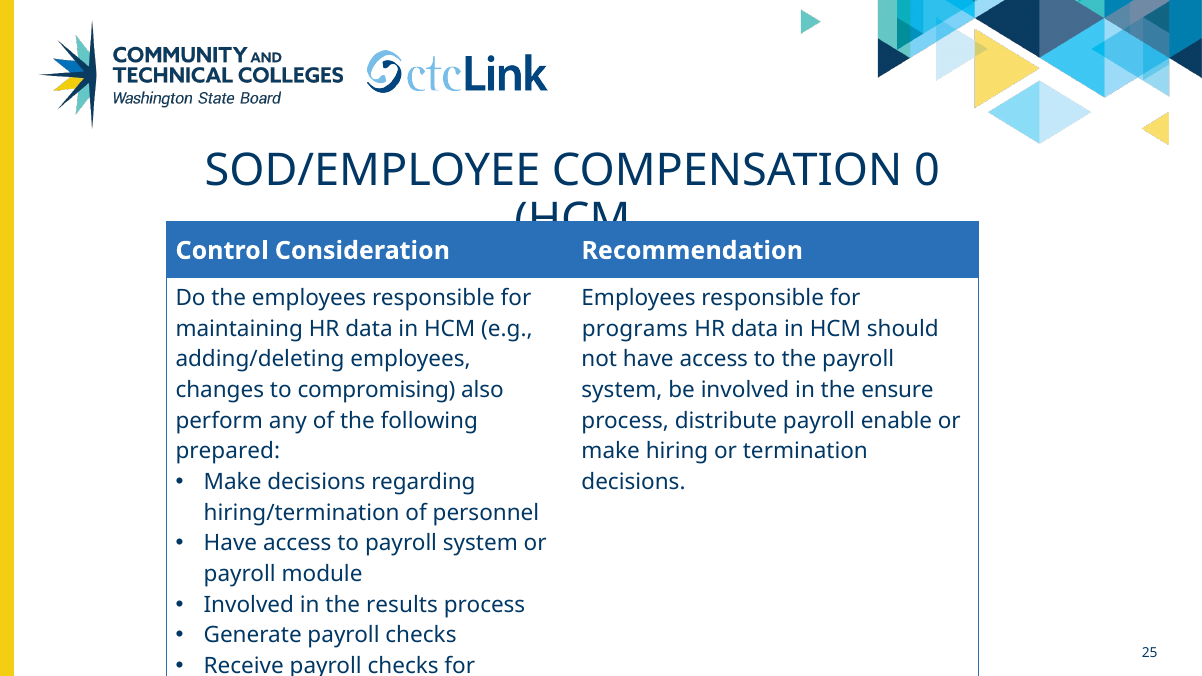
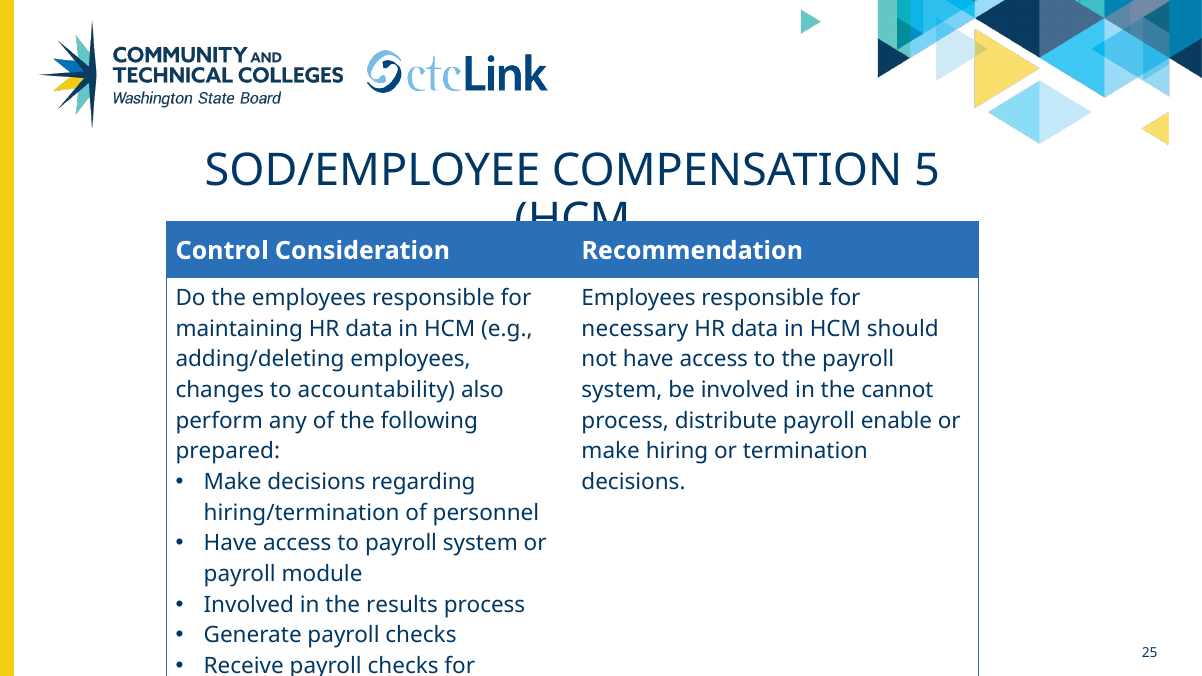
0: 0 -> 5 (927, 171)
programs: programs -> necessary (635, 329)
compromising: compromising -> accountability (376, 390)
ensure: ensure -> cannot (897, 390)
